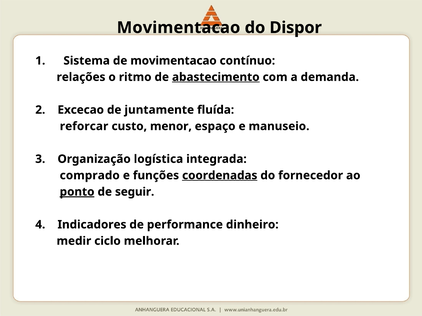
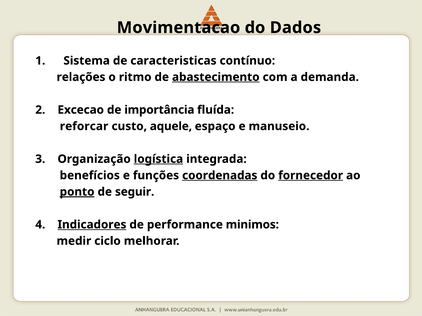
Dispor: Dispor -> Dados (295, 28)
de movimentacao: movimentacao -> caracteristicas (173, 61)
juntamente: juntamente -> importância (159, 110)
menor: menor -> aquele (171, 126)
logística underline: none -> present (158, 159)
comprado: comprado -> benefícios (90, 176)
fornecedor underline: none -> present (311, 176)
Indicadores underline: none -> present (92, 225)
dinheiro: dinheiro -> minimos (252, 225)
